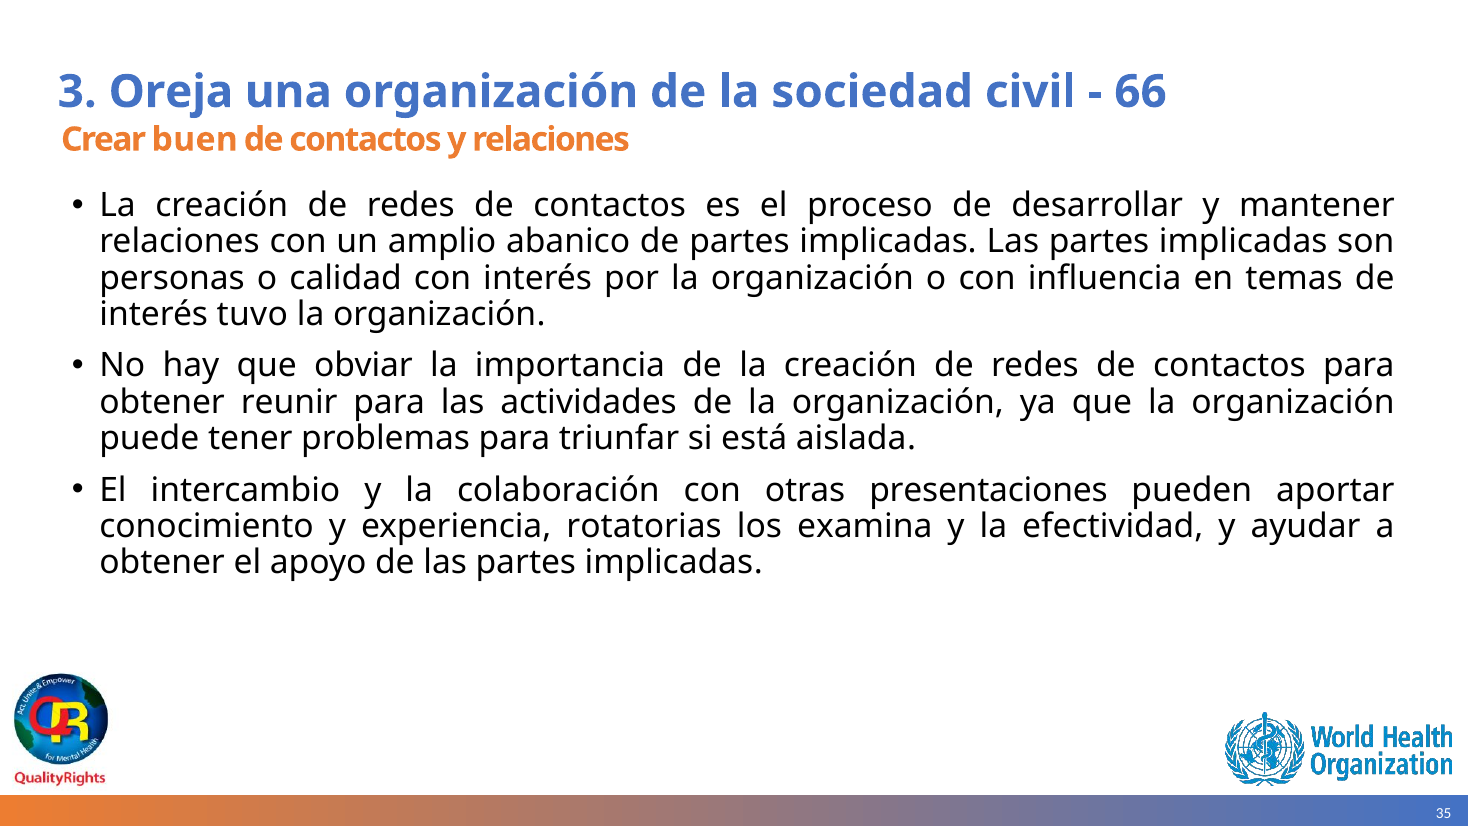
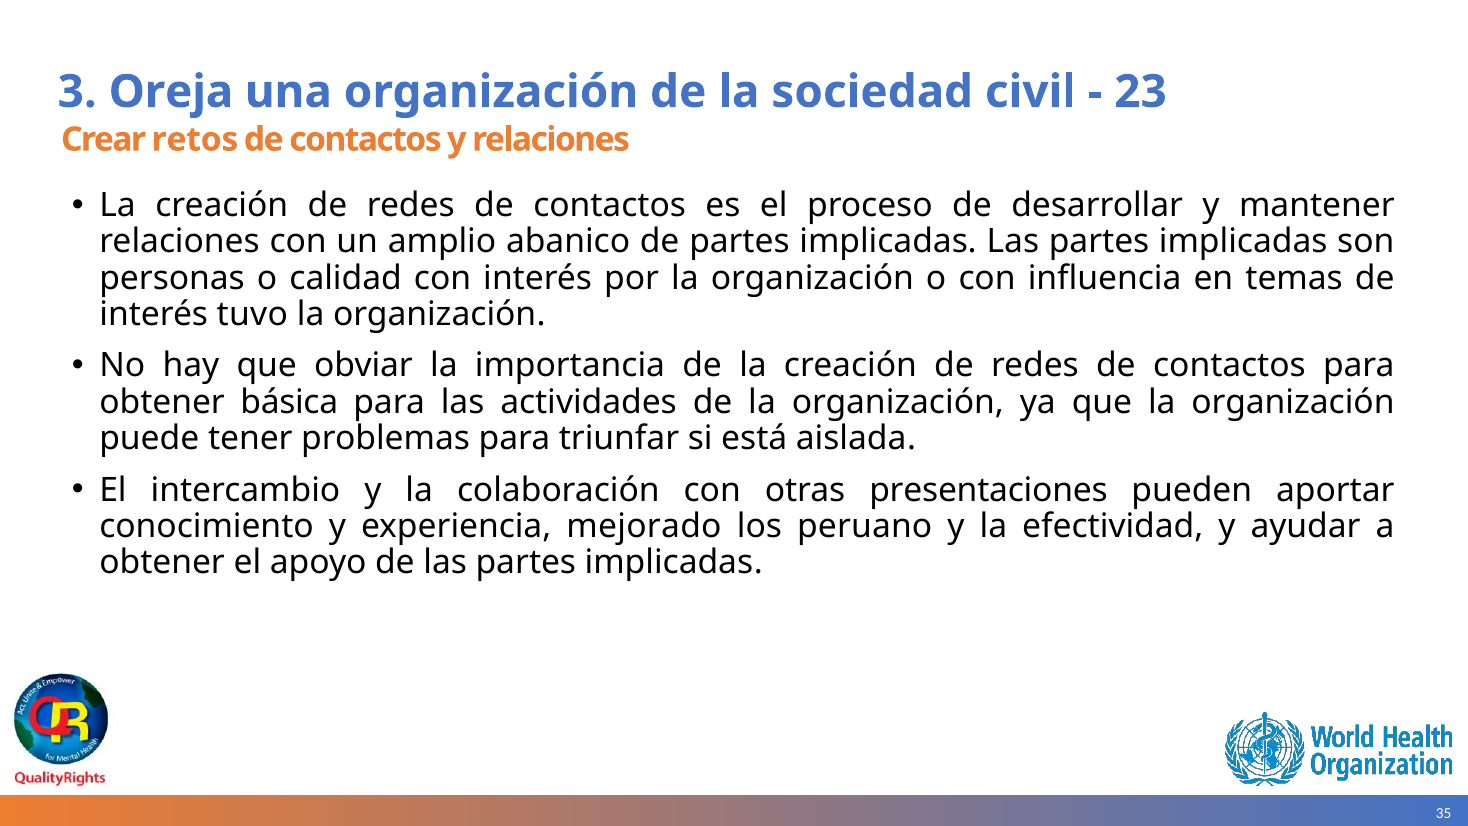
66: 66 -> 23 (1141, 92)
buen: buen -> retos (195, 139)
reunir: reunir -> básica (289, 402)
rotatorias: rotatorias -> mejorado (644, 526)
examina: examina -> peruano (865, 526)
